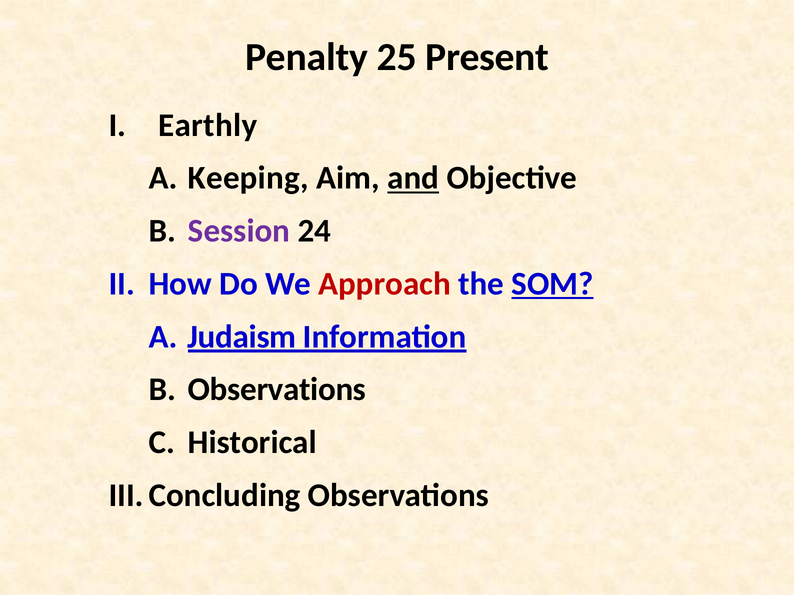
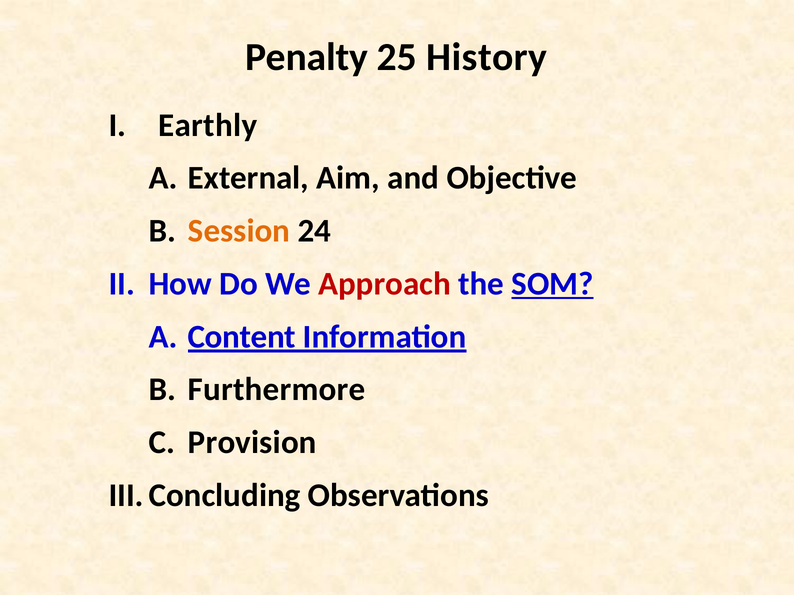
Present: Present -> History (487, 57)
Keeping: Keeping -> External (248, 178)
and underline: present -> none (413, 178)
Session colour: purple -> orange (239, 231)
Judaism: Judaism -> Content (242, 337)
Observations: Observations -> Furthermore (277, 390)
Historical: Historical -> Provision (252, 443)
